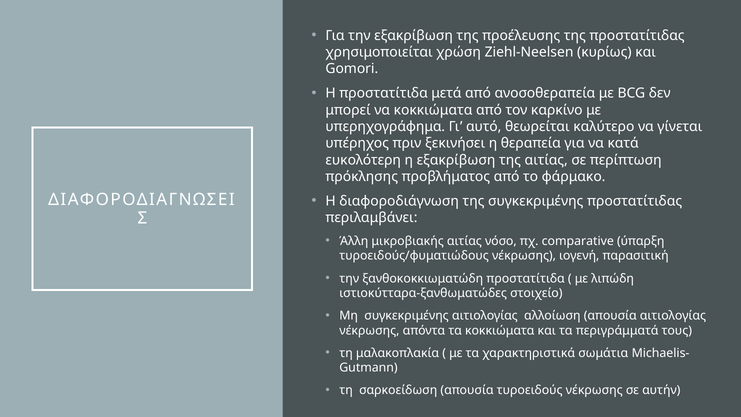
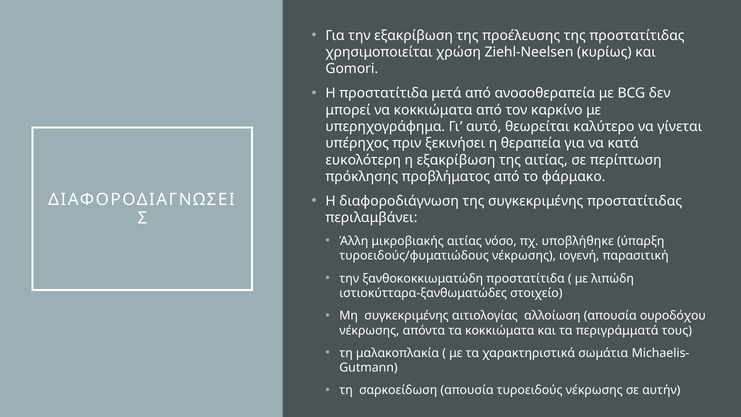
comparative: comparative -> υποβλήθηκε (578, 241)
απουσία αιτιολογίας: αιτιολογίας -> ουροδόχου (673, 316)
